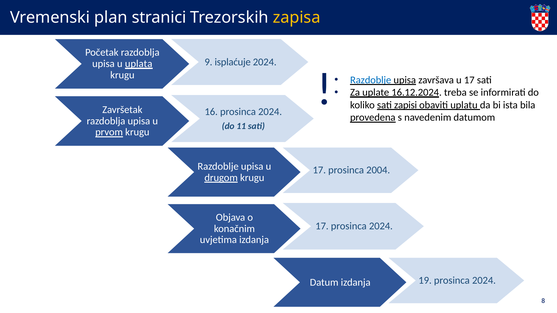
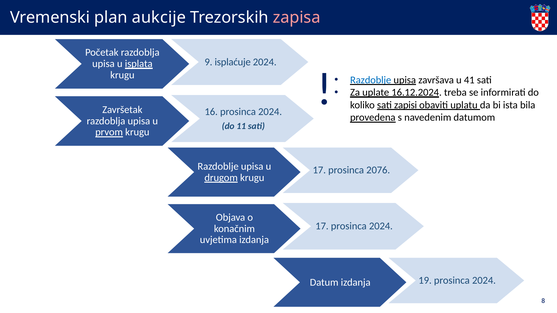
stranici: stranici -> aukcije (159, 17)
zapisa colour: yellow -> pink (297, 17)
uplata: uplata -> isplata (139, 64)
u 17: 17 -> 41 (469, 80)
2004: 2004 -> 2076 (378, 170)
